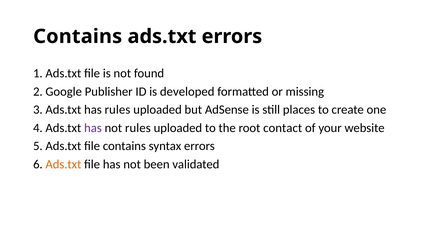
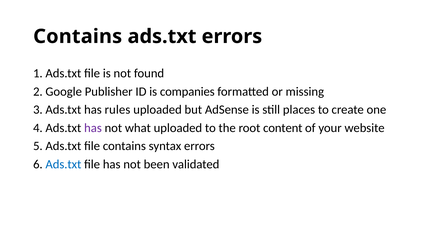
developed: developed -> companies (187, 92)
not rules: rules -> what (138, 128)
contact: contact -> content (283, 128)
Ads.txt colour: orange -> blue (63, 164)
